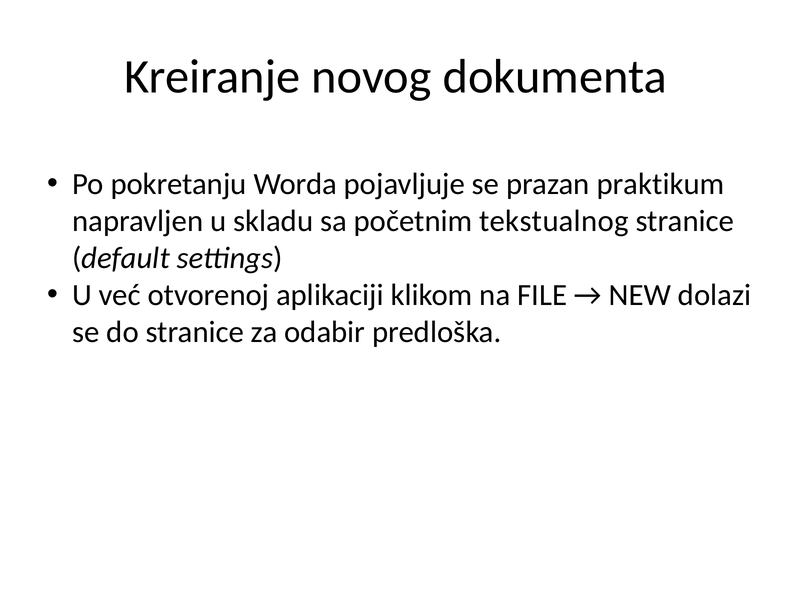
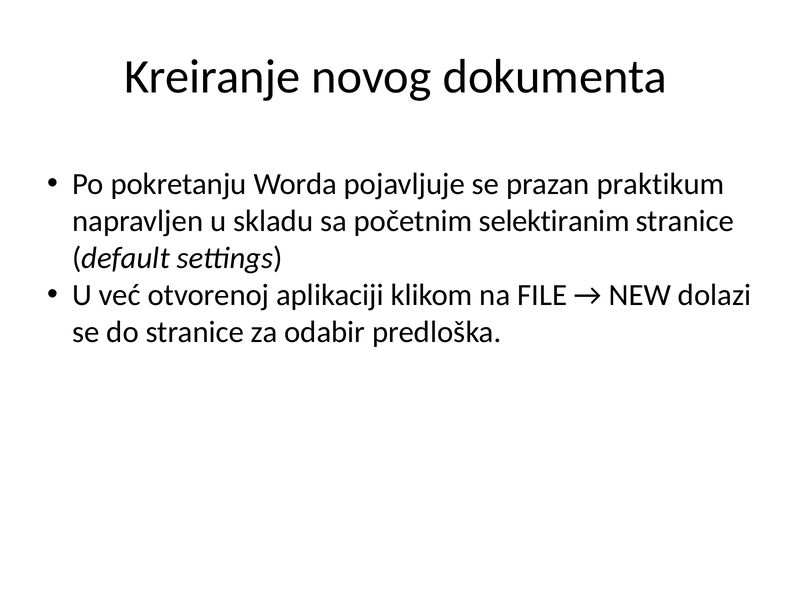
tekstualnog: tekstualnog -> selektiranim (554, 221)
